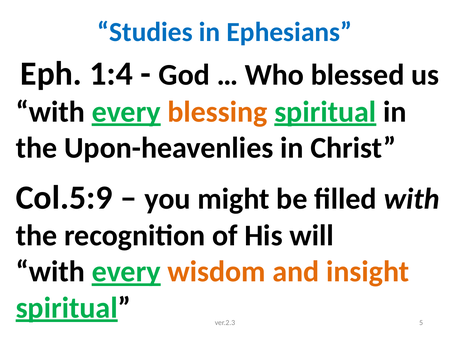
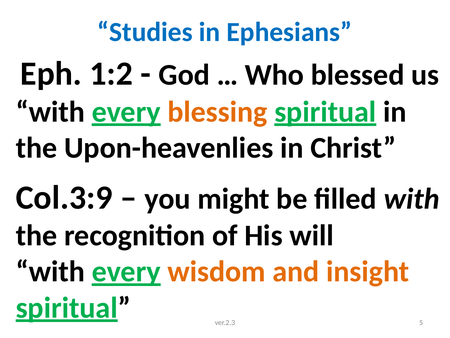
1:4: 1:4 -> 1:2 (111, 74)
Col.5:9: Col.5:9 -> Col.3:9 (64, 197)
